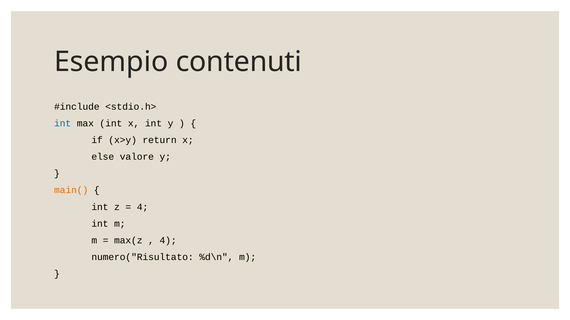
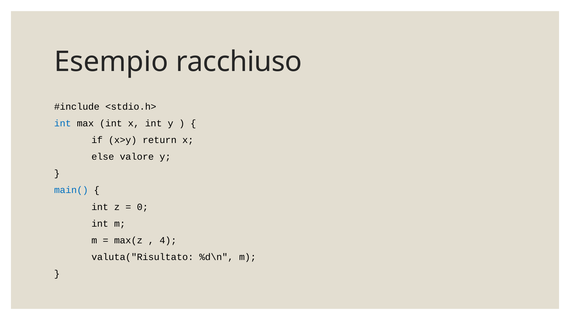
contenuti: contenuti -> racchiuso (239, 62)
main( colour: orange -> blue (71, 191)
4: 4 -> 0 (143, 207)
numero("Risultato: numero("Risultato -> valuta("Risultato (143, 258)
